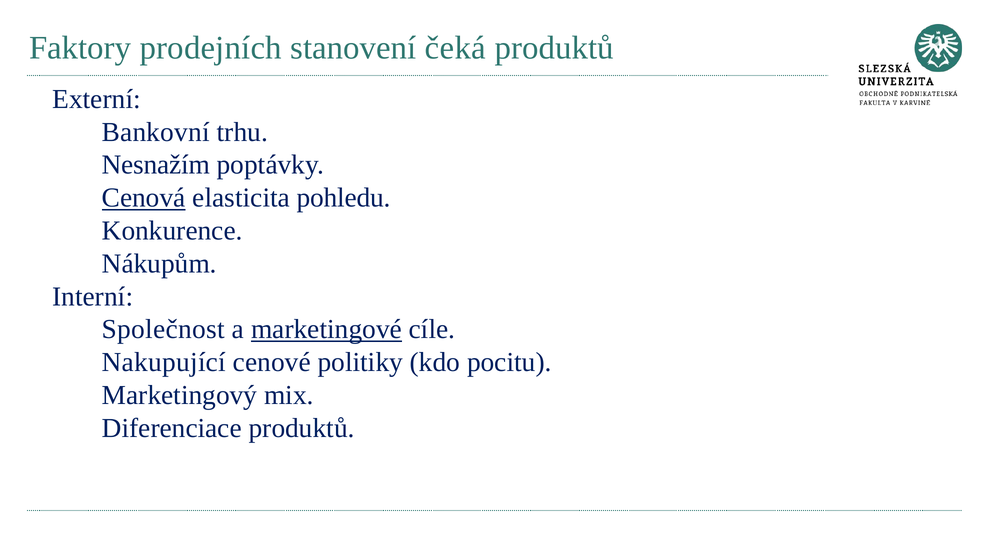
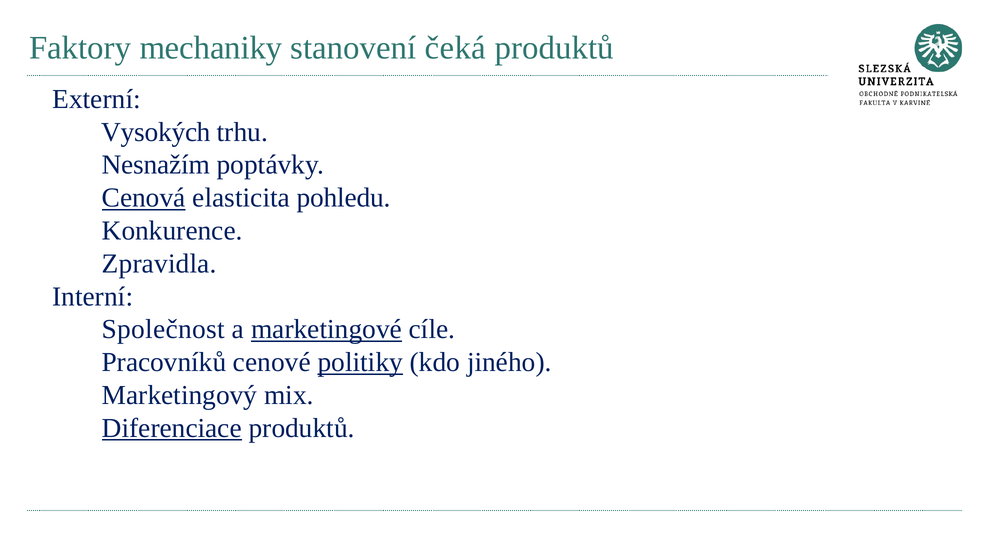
prodejních: prodejních -> mechaniky (211, 48)
Bankovní: Bankovní -> Vysokých (156, 132)
Nákupům: Nákupům -> Zpravidla (159, 264)
Nakupující: Nakupující -> Pracovníků (164, 362)
politiky underline: none -> present (360, 362)
pocitu: pocitu -> jiného (509, 362)
Diferenciace underline: none -> present (172, 428)
